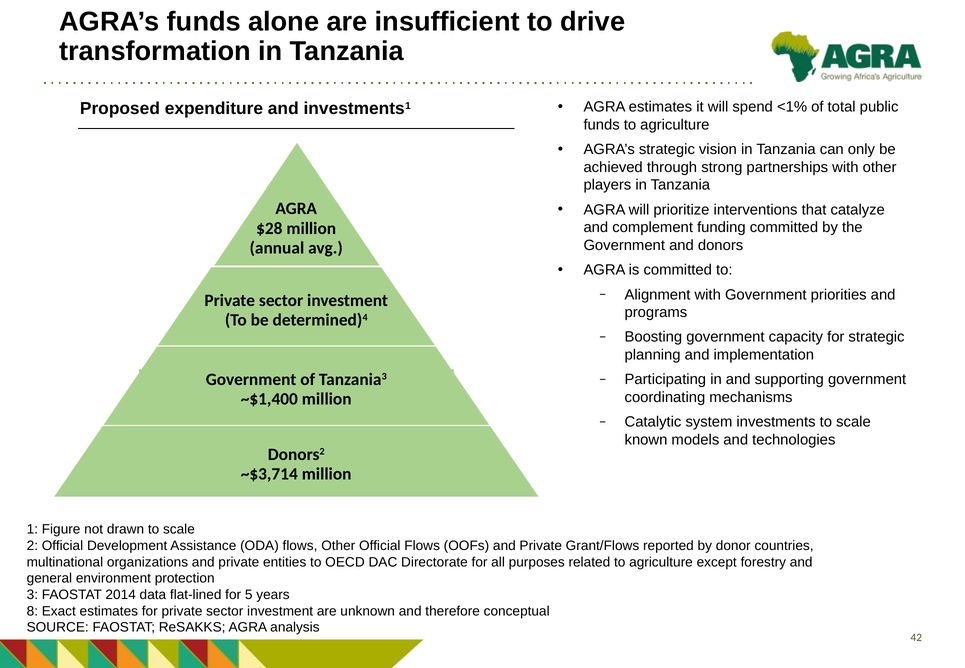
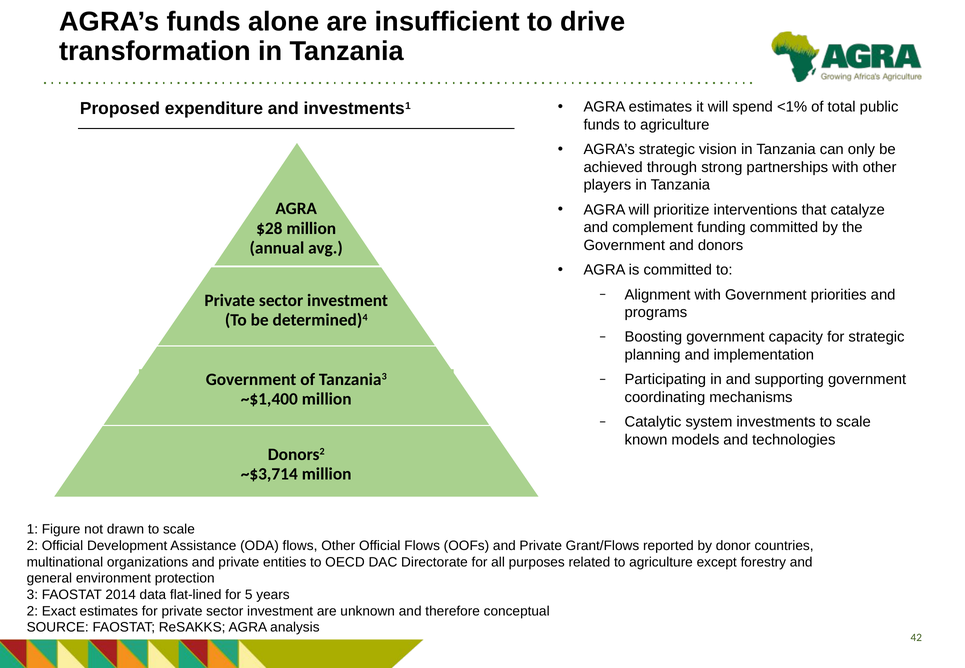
8: 8 -> 2 (32, 611)
